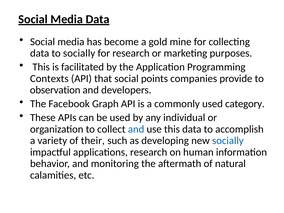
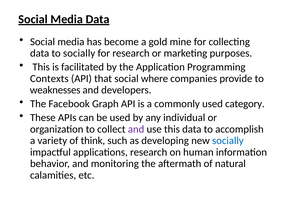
points: points -> where (155, 79)
observation: observation -> weaknesses (55, 90)
and colour: blue -> purple (136, 129)
their: their -> think (93, 141)
